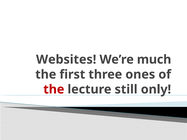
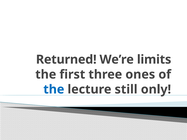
Websites: Websites -> Returned (66, 60)
much: much -> limits (154, 60)
the colour: red -> blue (54, 90)
